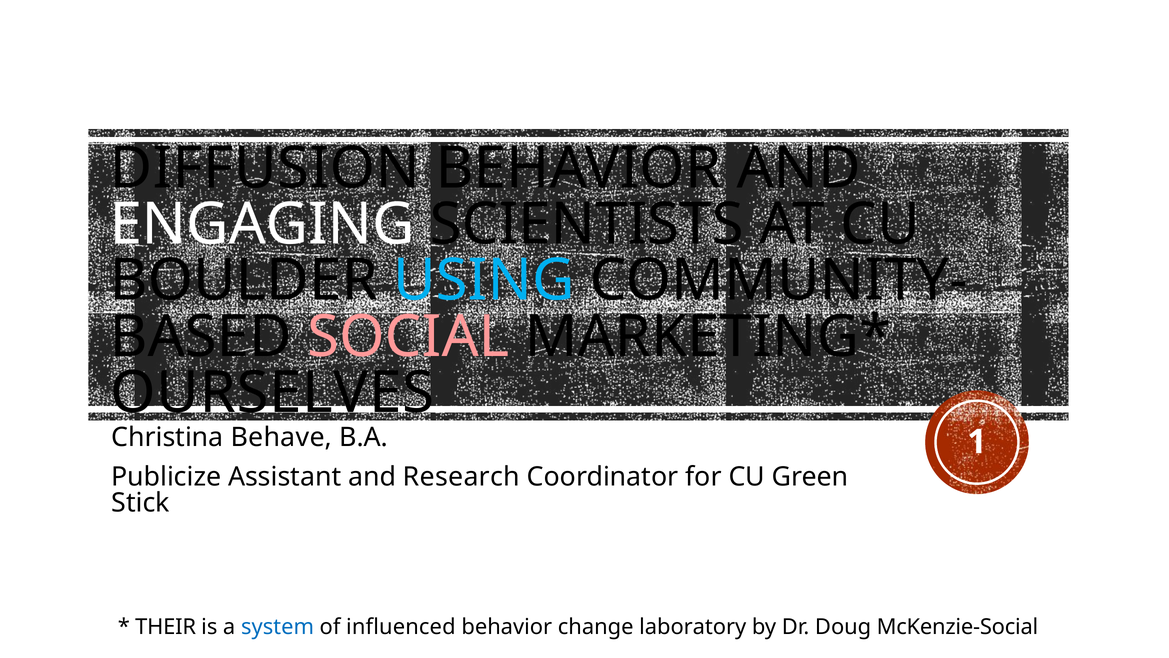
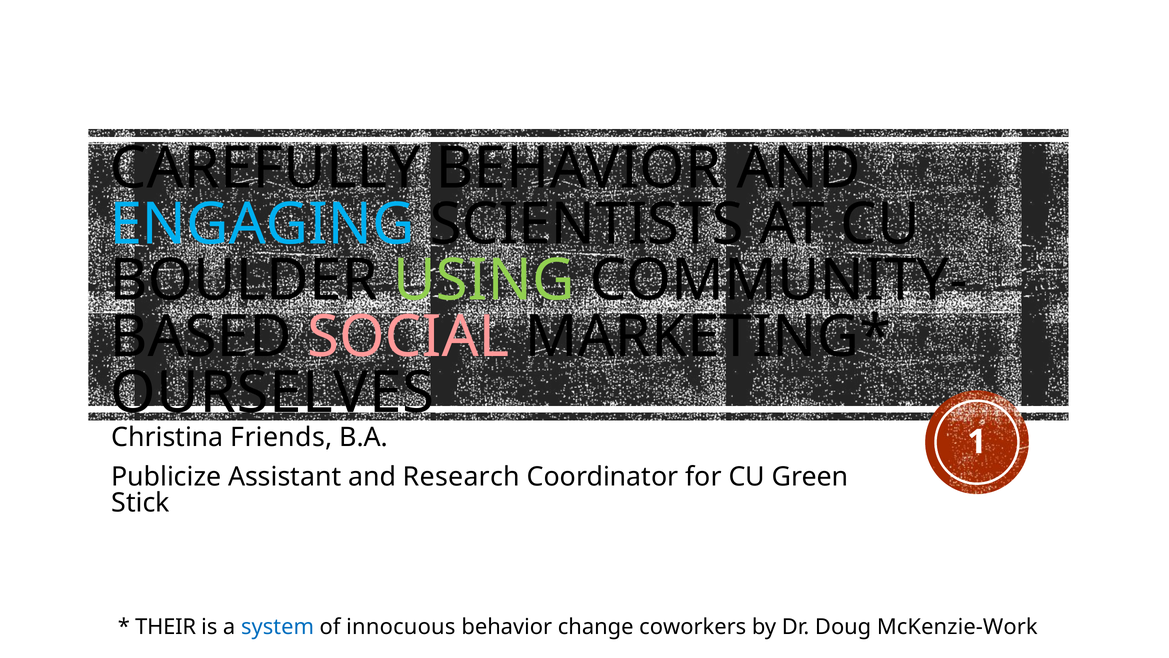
DIFFUSION: DIFFUSION -> CAREFULLY (265, 168)
ENGAGING colour: white -> light blue (262, 224)
USING colour: light blue -> light green (484, 280)
Behave: Behave -> Friends (281, 437)
influenced: influenced -> innocuous (401, 627)
laboratory: laboratory -> coworkers (693, 627)
McKenzie-Social: McKenzie-Social -> McKenzie-Work (957, 627)
